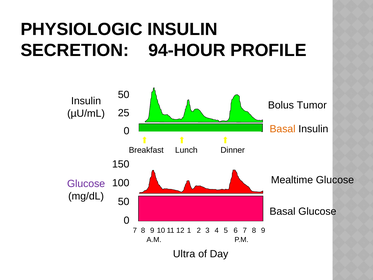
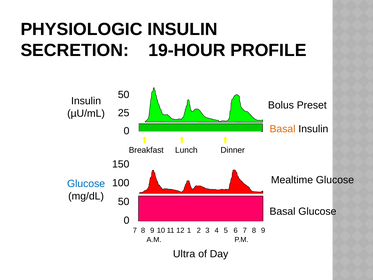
94-HOUR: 94-HOUR -> 19-HOUR (187, 50)
Tumor: Tumor -> Preset (312, 105)
Glucose colour: purple -> blue (86, 184)
